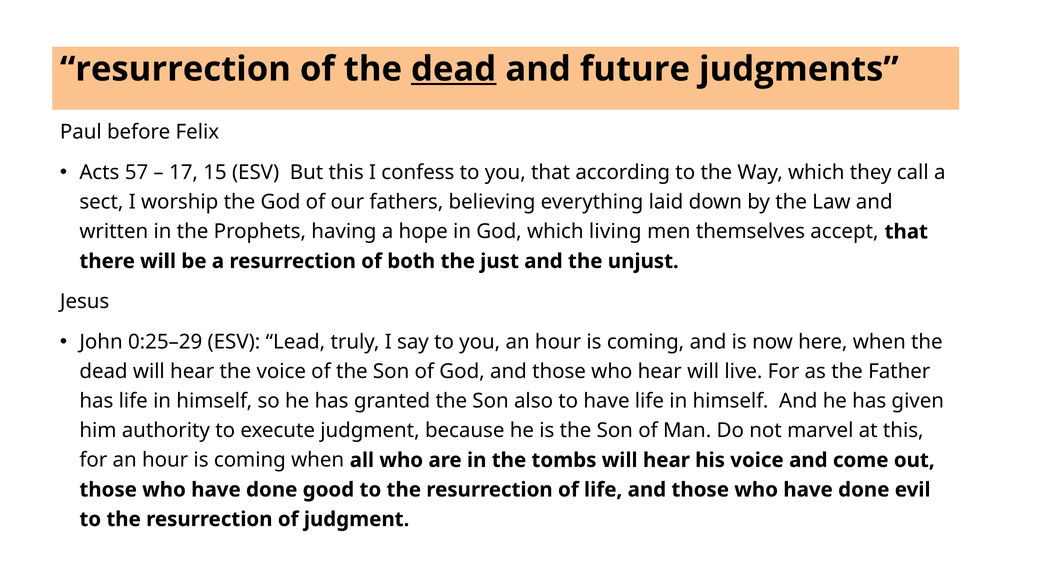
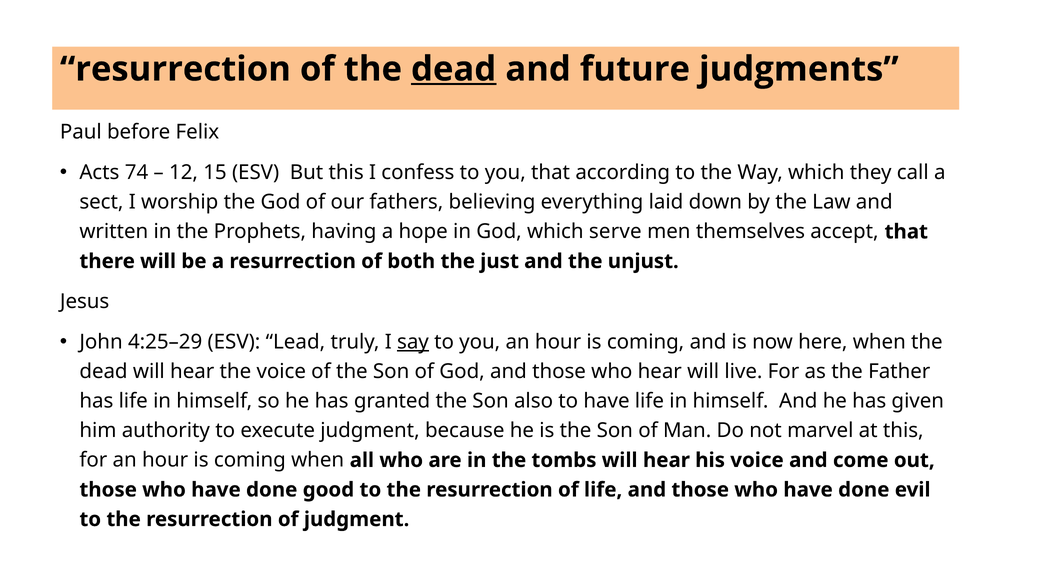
57: 57 -> 74 (137, 173)
17: 17 -> 12 (184, 173)
living: living -> serve (615, 232)
0:25–29: 0:25–29 -> 4:25–29 (165, 342)
say underline: none -> present (413, 342)
